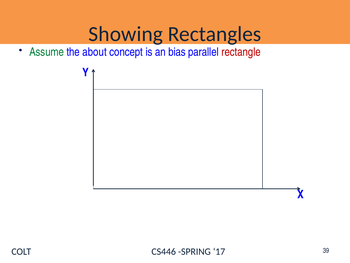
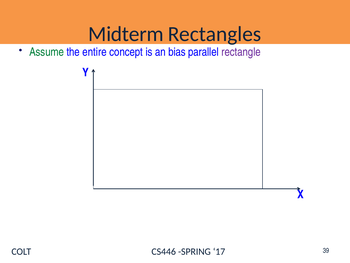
Showing: Showing -> Midterm (126, 34)
about: about -> entire (95, 52)
rectangle colour: red -> purple (241, 52)
